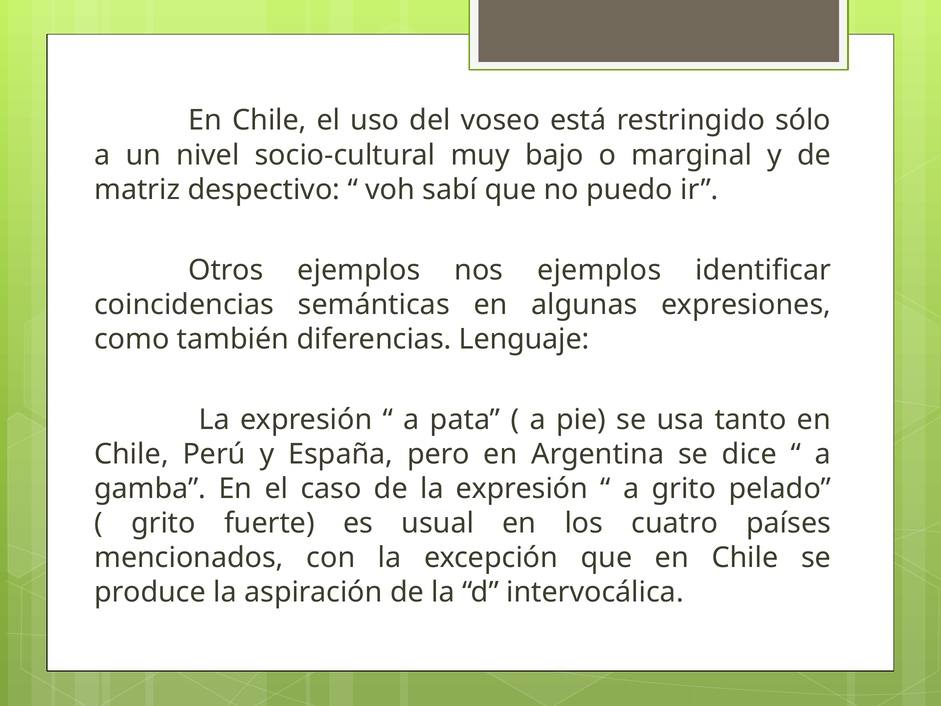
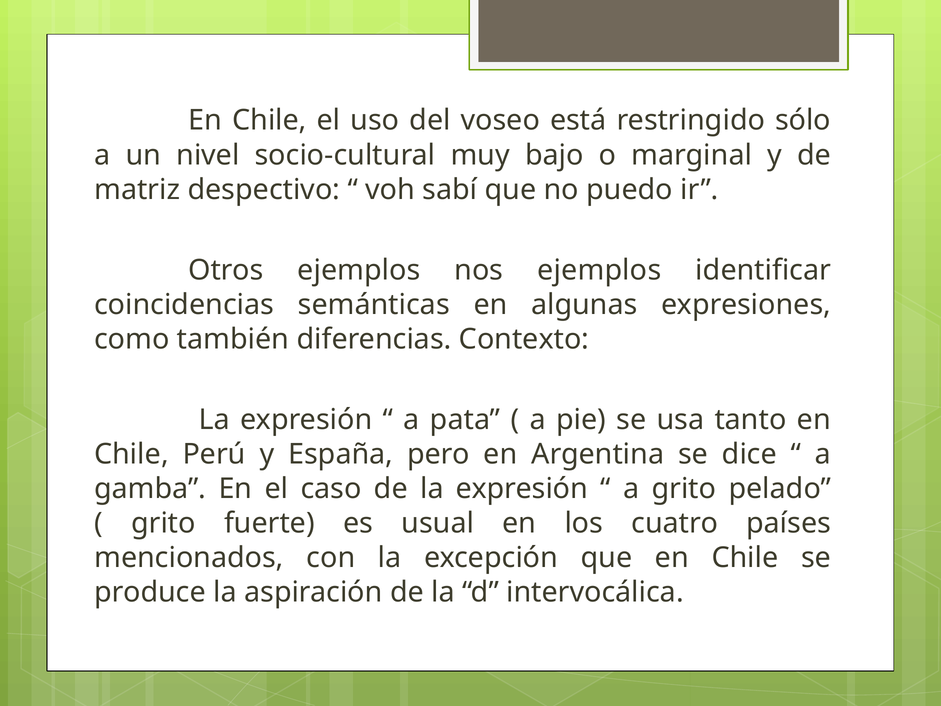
Lenguaje: Lenguaje -> Contexto (524, 339)
